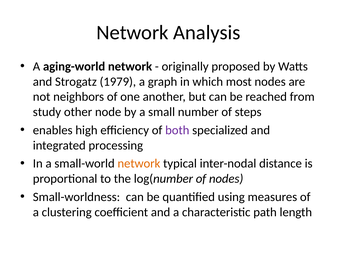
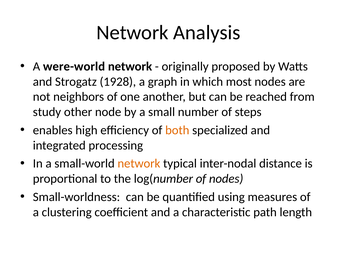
aging-world: aging-world -> were-world (74, 66)
1979: 1979 -> 1928 (118, 81)
both colour: purple -> orange (177, 130)
